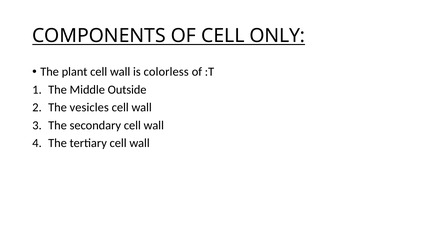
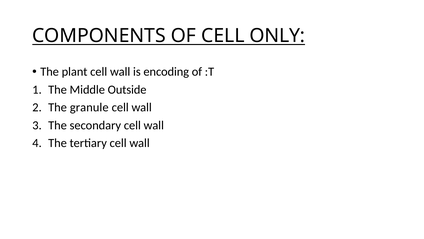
colorless: colorless -> encoding (166, 72)
vesicles: vesicles -> granule (89, 107)
